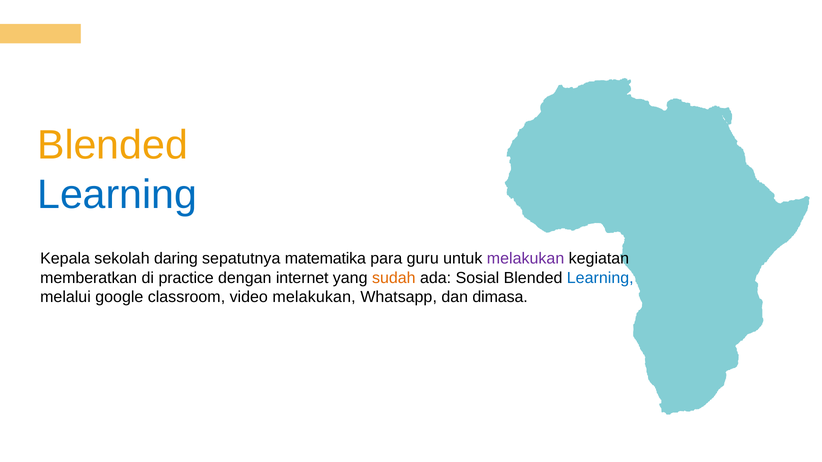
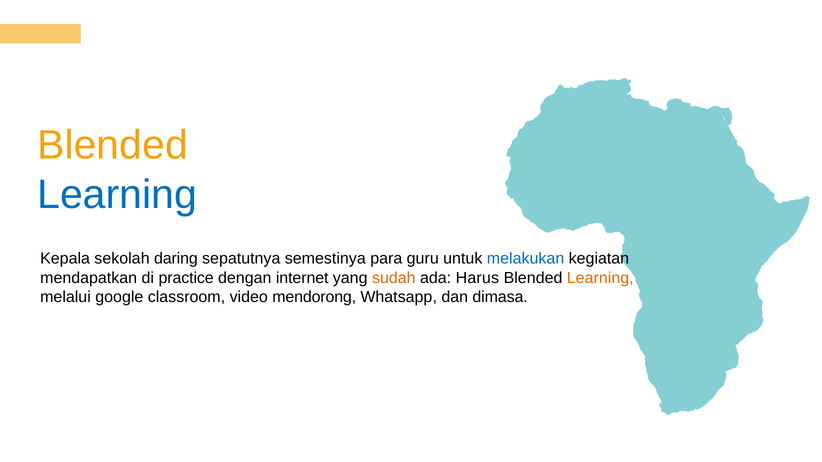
matematika: matematika -> semestinya (325, 259)
melakukan colour: purple -> blue (526, 259)
memberatkan: memberatkan -> mendapatkan (89, 278)
Sosial: Sosial -> Harus (477, 278)
Learning colour: blue -> orange (600, 278)
video melakukan: melakukan -> mendorong (314, 297)
